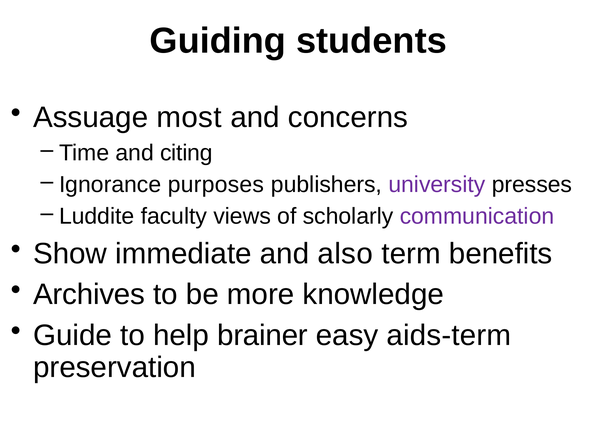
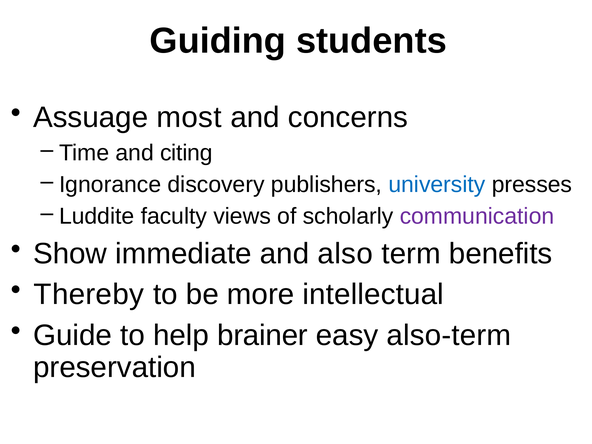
purposes: purposes -> discovery (216, 185)
university colour: purple -> blue (437, 185)
Archives: Archives -> Thereby (89, 294)
knowledge: knowledge -> intellectual (373, 294)
aids-term: aids-term -> also-term (449, 335)
